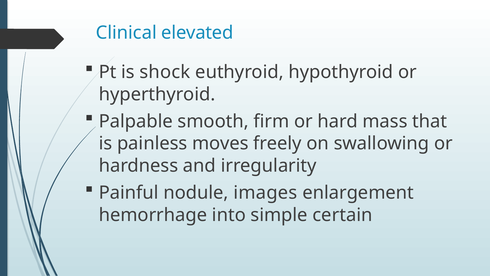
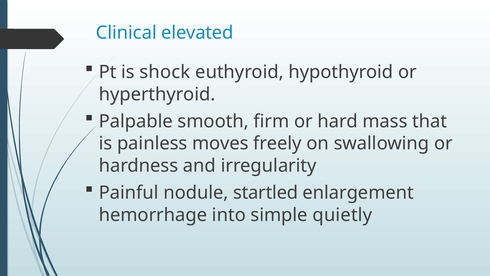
images: images -> startled (266, 193)
certain: certain -> quietly (342, 215)
